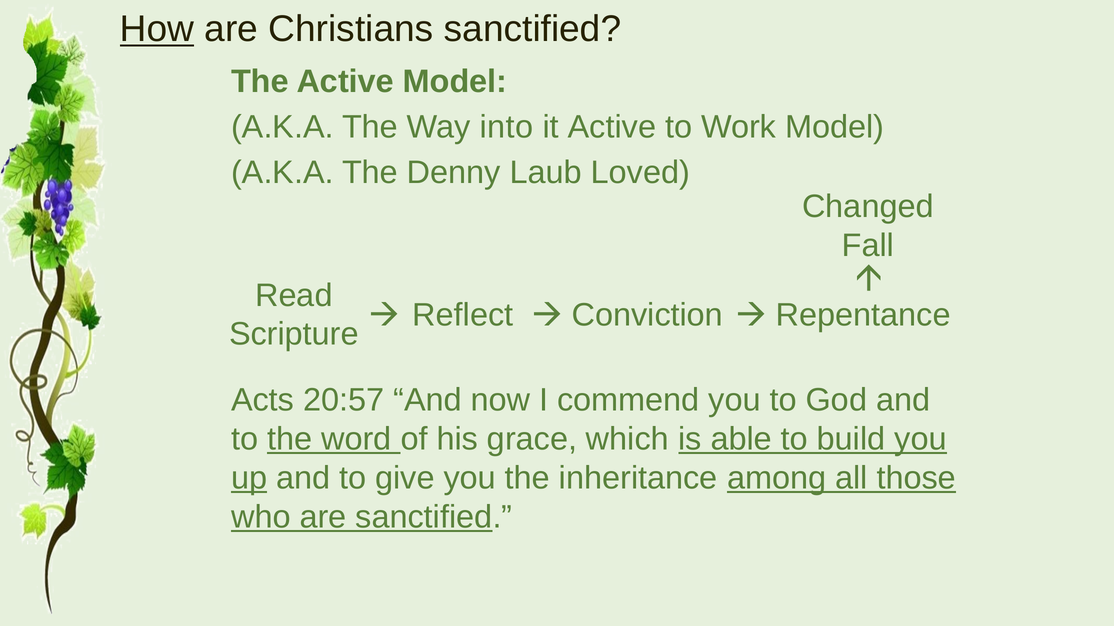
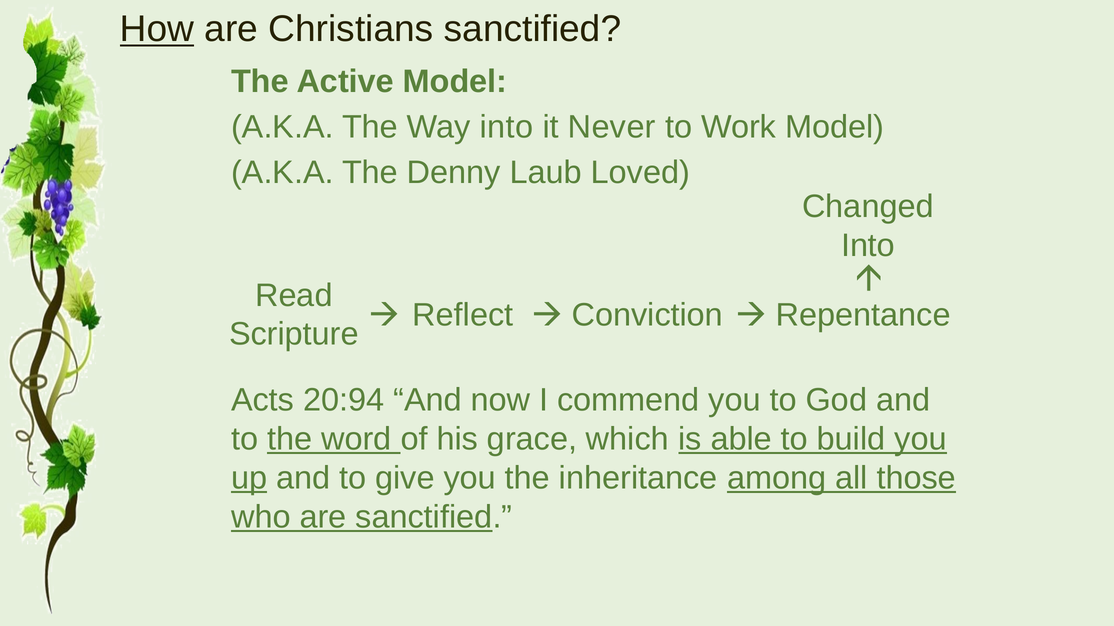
it Active: Active -> Never (612, 127)
Fall: Fall -> Into (868, 246)
20:57: 20:57 -> 20:94 (344, 400)
